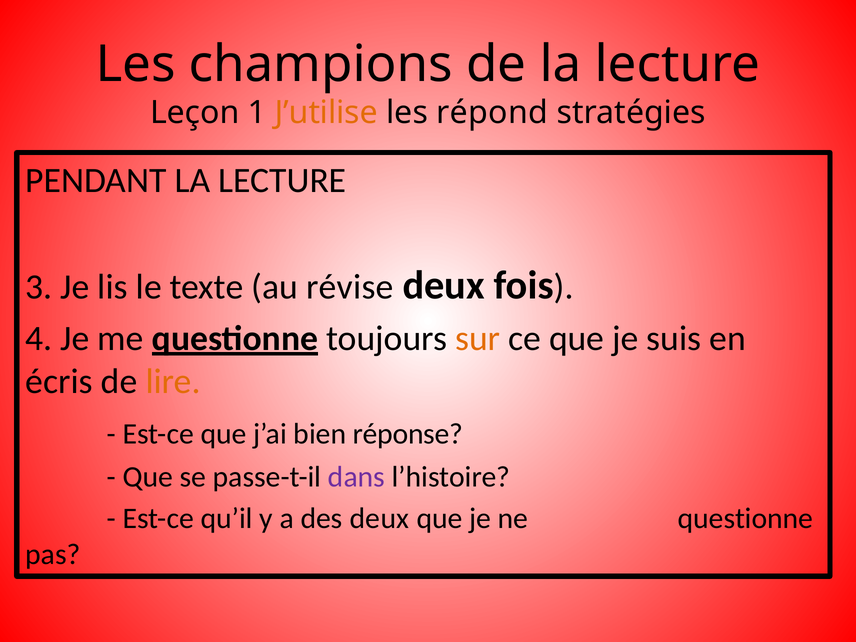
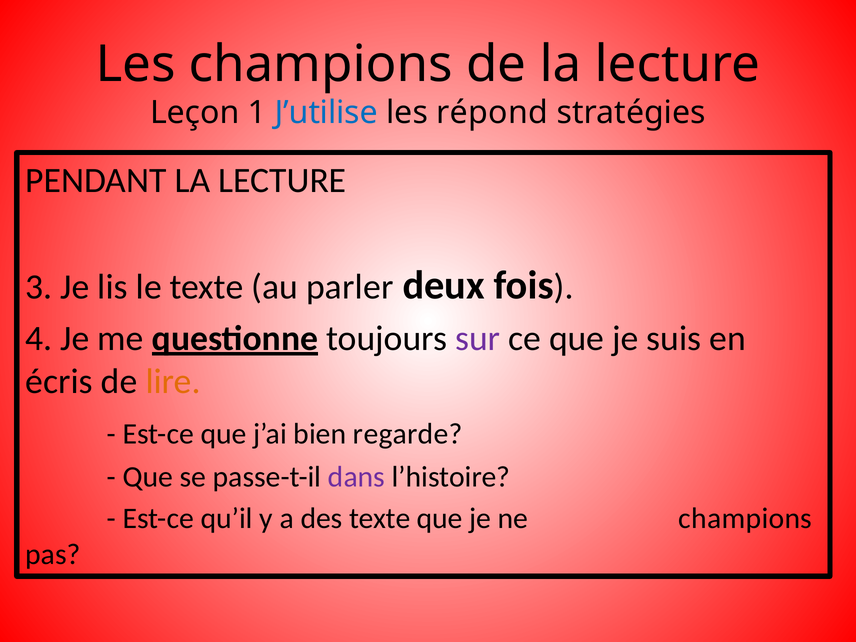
J’utilise colour: orange -> blue (326, 113)
révise: révise -> parler (350, 287)
sur colour: orange -> purple (478, 339)
réponse: réponse -> regarde (408, 434)
des deux: deux -> texte (380, 519)
ne questionne: questionne -> champions (745, 519)
